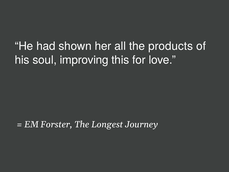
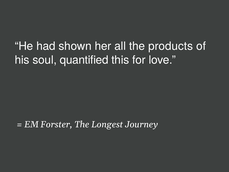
improving: improving -> quantified (84, 60)
